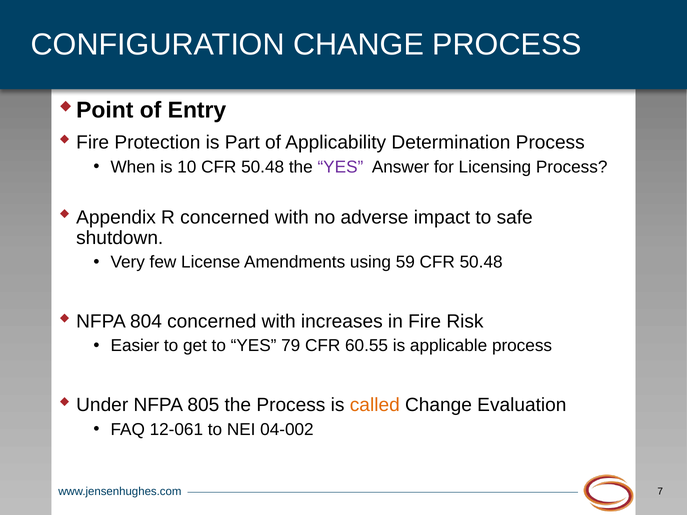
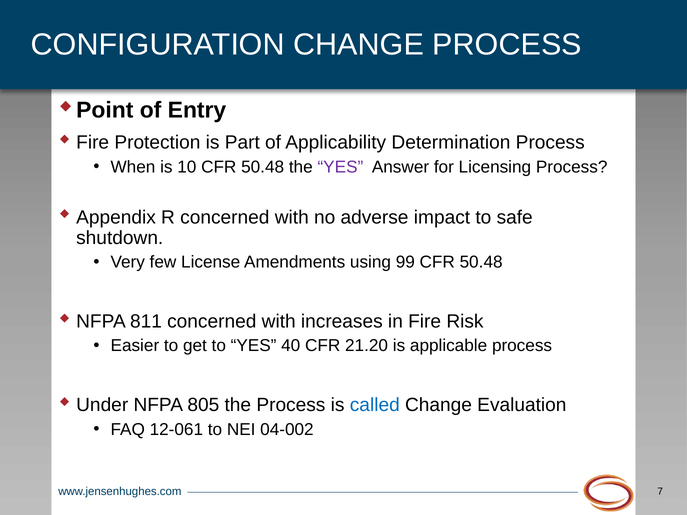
59: 59 -> 99 (405, 262)
804: 804 -> 811 (146, 322)
79: 79 -> 40 (291, 346)
60.55: 60.55 -> 21.20 (367, 346)
called colour: orange -> blue (375, 405)
